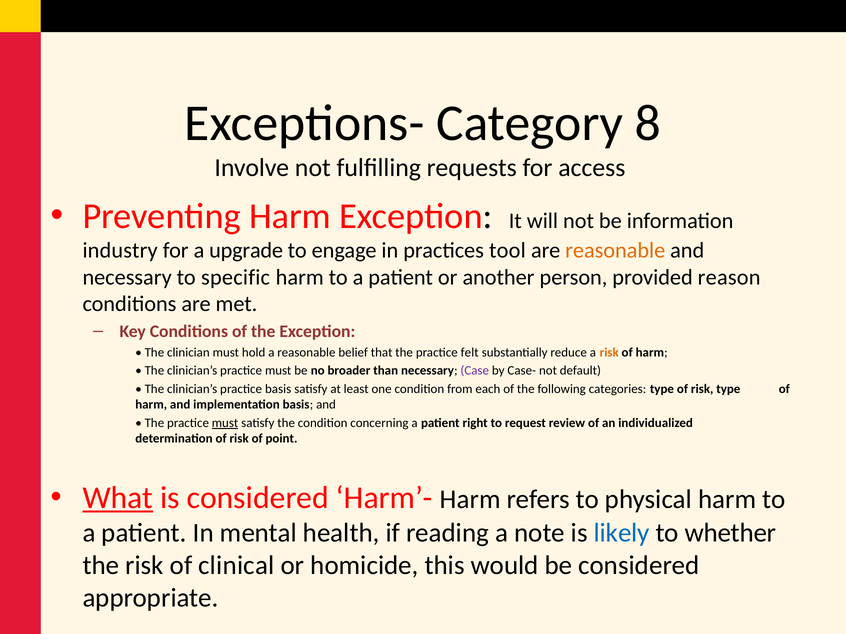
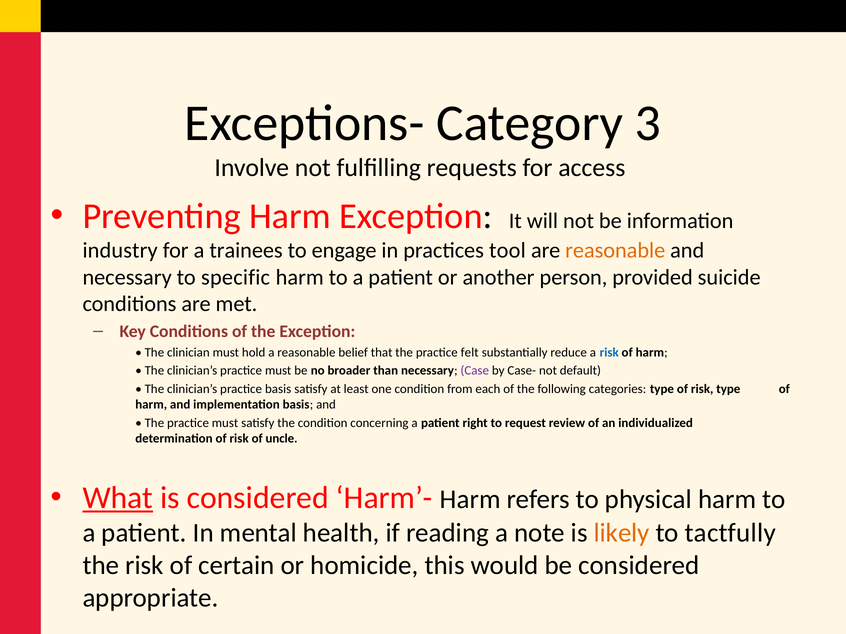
8: 8 -> 3 (648, 123)
upgrade: upgrade -> trainees (246, 251)
reason: reason -> suicide (729, 278)
risk colour: orange -> blue (609, 353)
must underline: present -> none (225, 423)
point: point -> uncle (282, 439)
likely colour: blue -> orange (622, 533)
whether: whether -> tactfully (730, 533)
clinical: clinical -> certain (237, 566)
